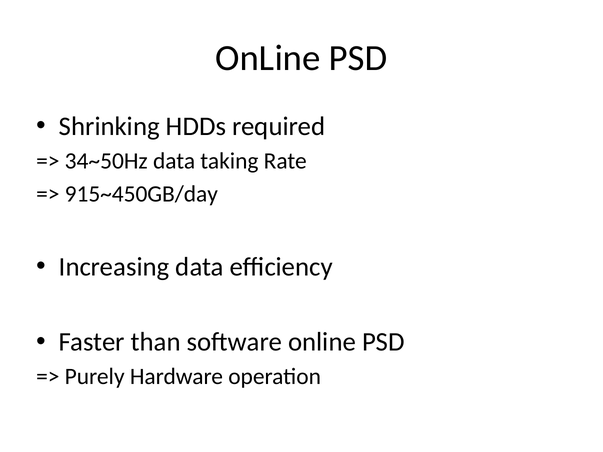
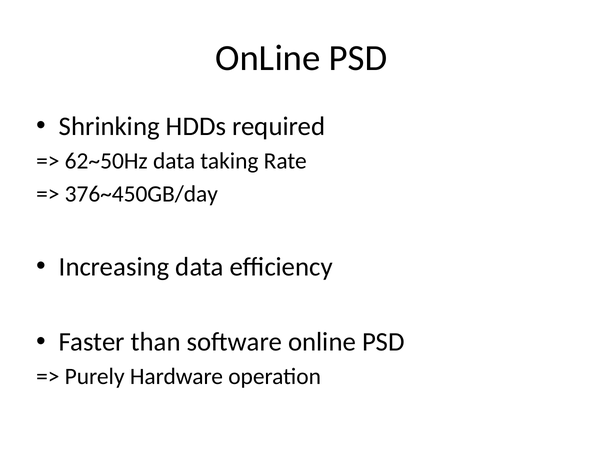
34~50Hz: 34~50Hz -> 62~50Hz (106, 161)
915~450GB/day: 915~450GB/day -> 376~450GB/day (141, 194)
